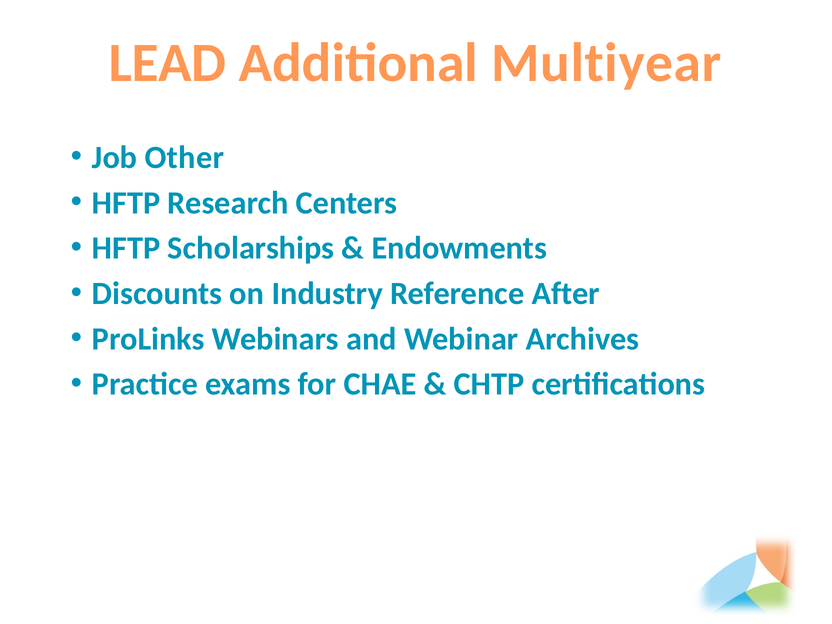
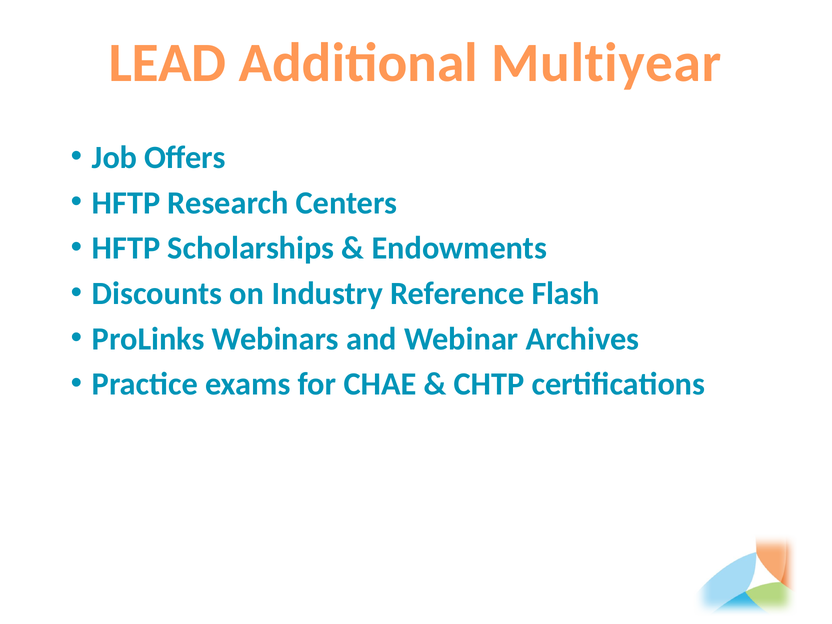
Other: Other -> Offers (185, 158)
After: After -> Flash (566, 294)
